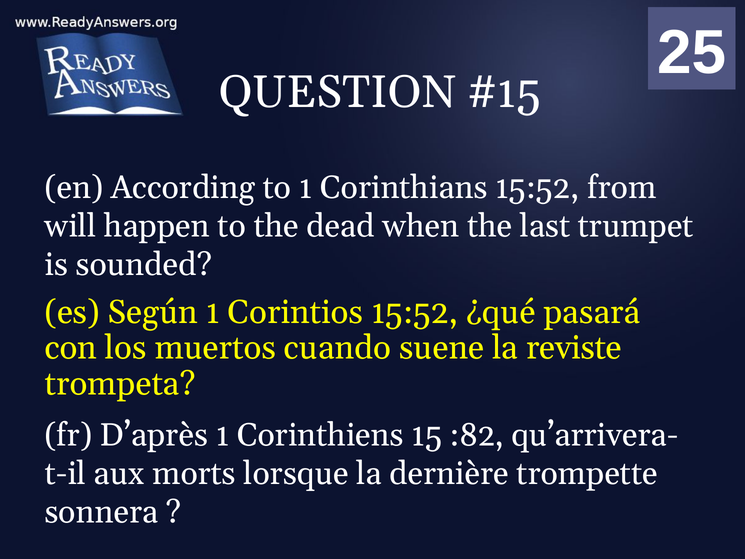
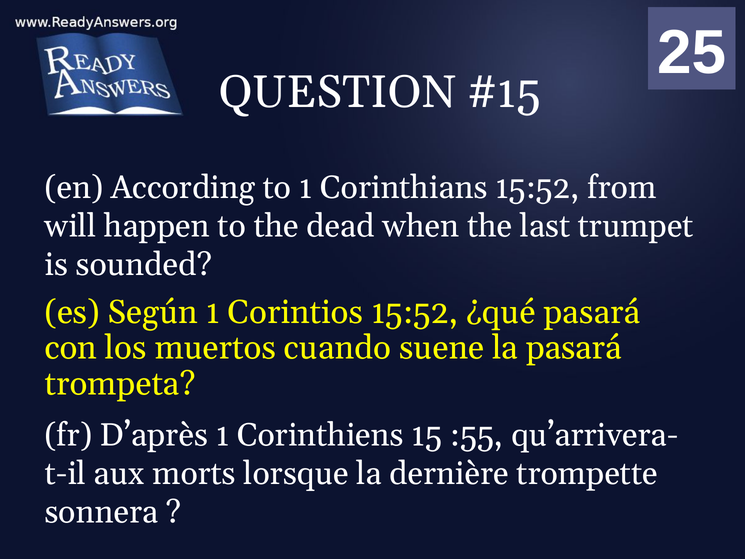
la reviste: reviste -> pasará (574, 348)
:82: :82 -> :55 (476, 435)
